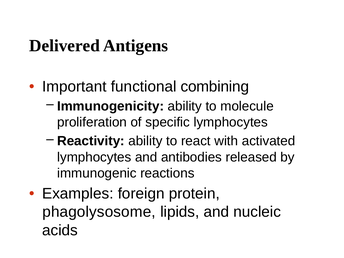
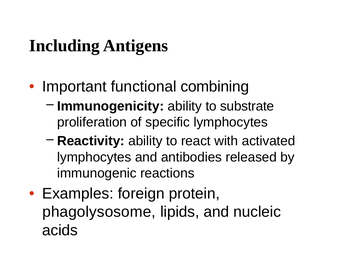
Delivered: Delivered -> Including (65, 46)
molecule: molecule -> substrate (247, 106)
